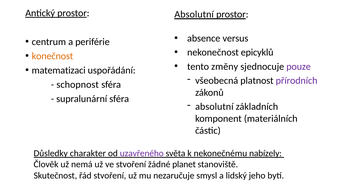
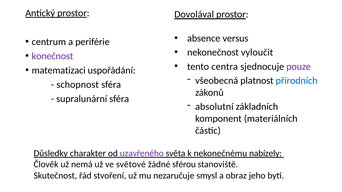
Absolutní: Absolutní -> Dovolával (194, 14)
epicyklů: epicyklů -> vyloučit (257, 53)
konečnost colour: orange -> purple (52, 56)
změny: změny -> centra (225, 67)
přírodních colour: purple -> blue (297, 81)
ve stvoření: stvoření -> světové (131, 165)
planet: planet -> sférou (184, 165)
lidský: lidský -> obraz (236, 176)
